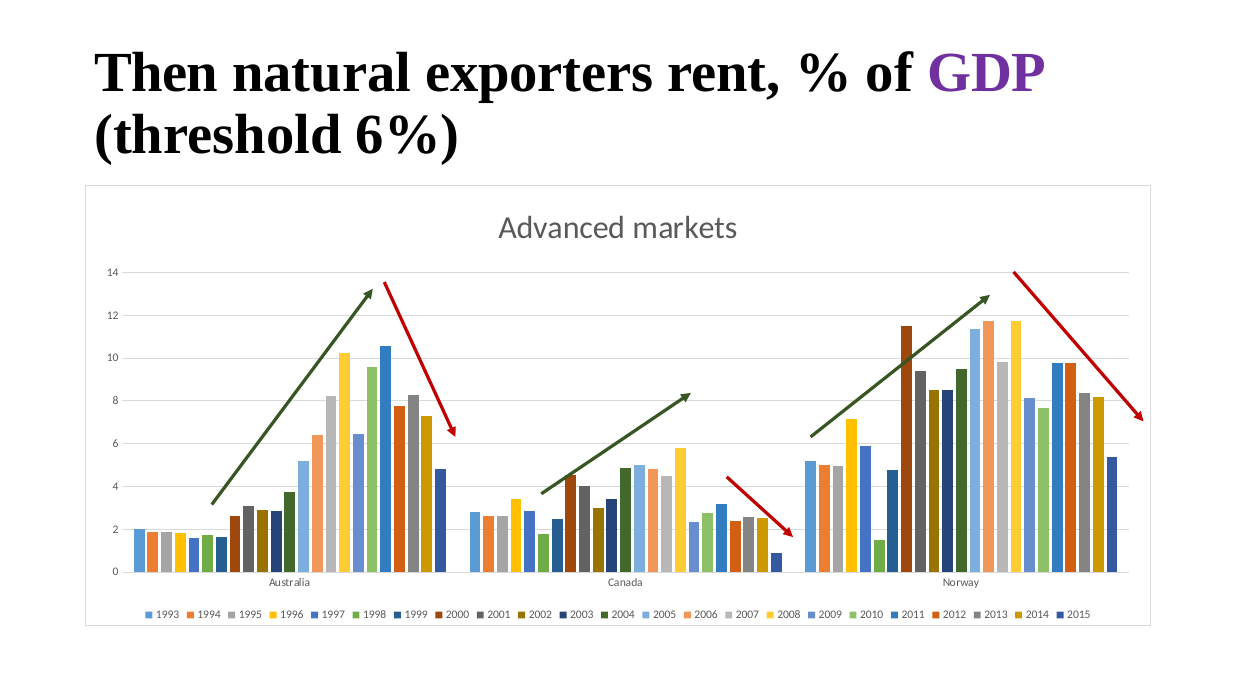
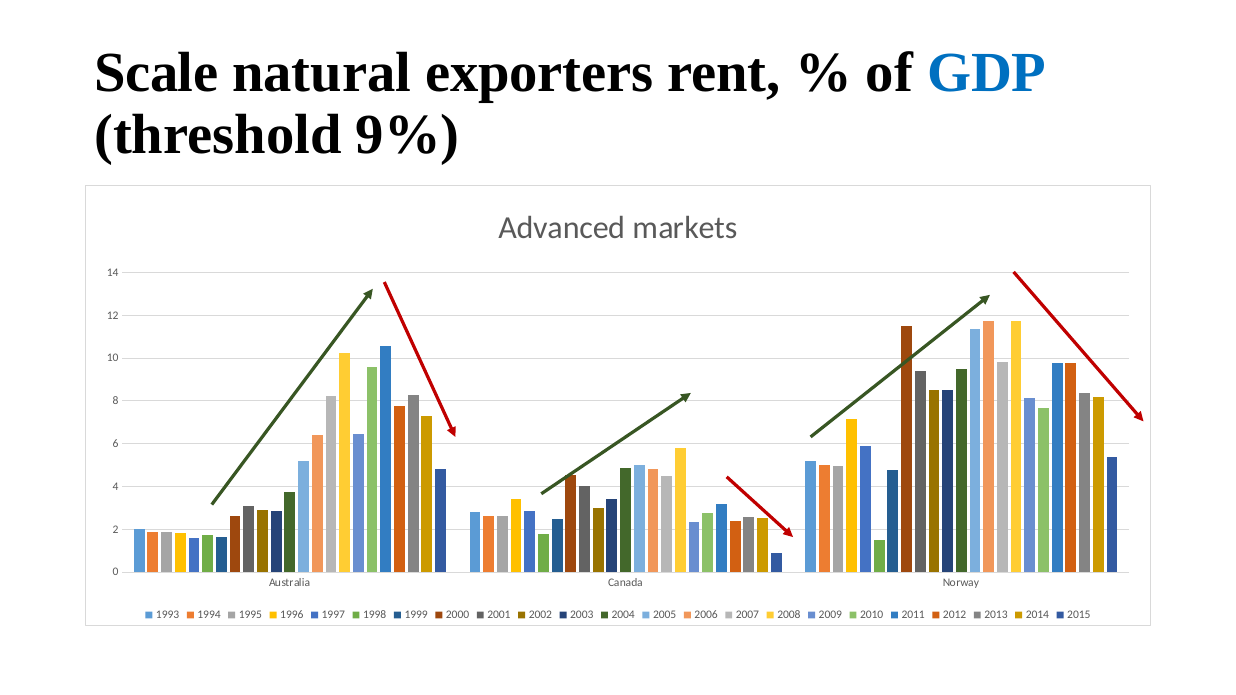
Then: Then -> Scale (156, 73)
GDP colour: purple -> blue (987, 73)
6%: 6% -> 9% (408, 134)
